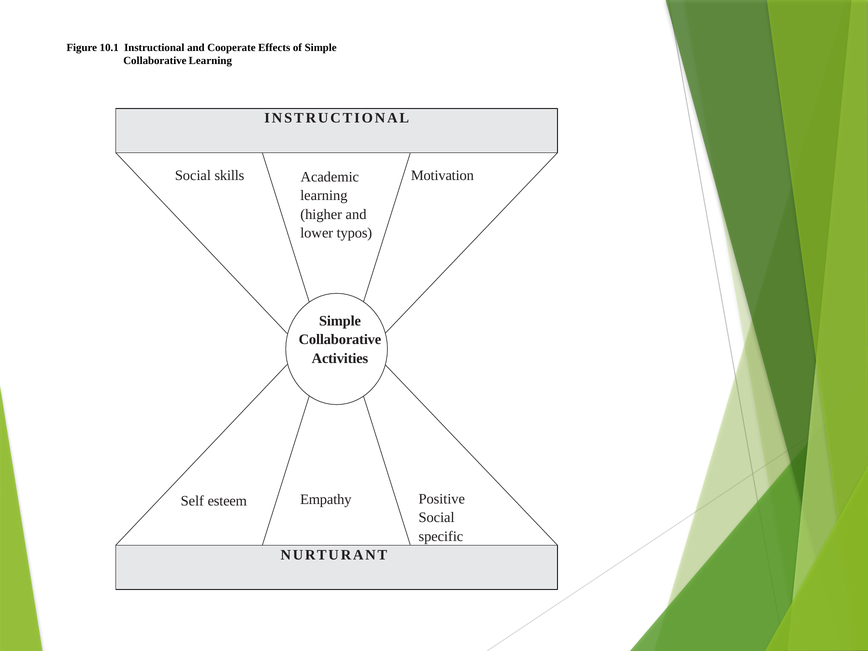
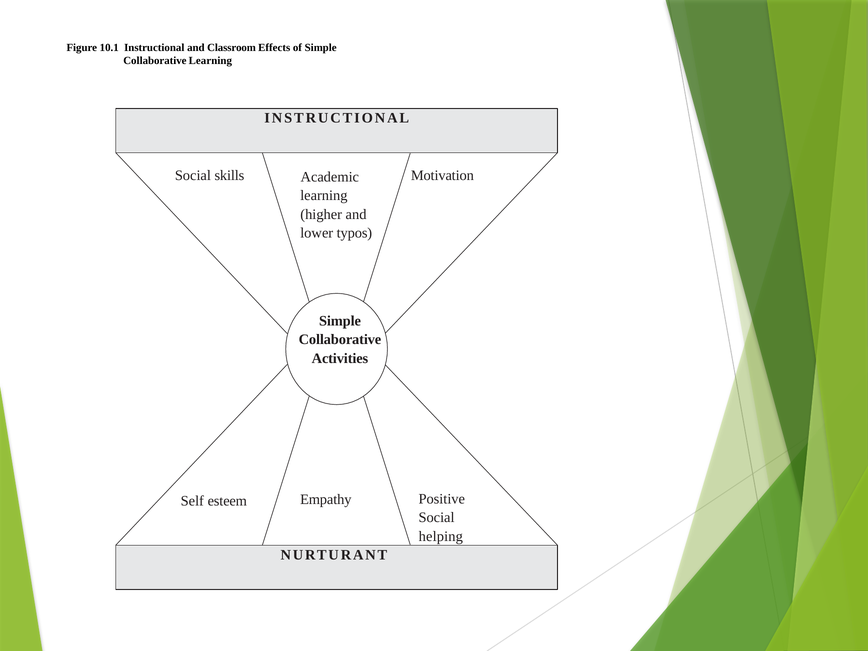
Cooperate: Cooperate -> Classroom (232, 48)
specific: specific -> helping (441, 536)
